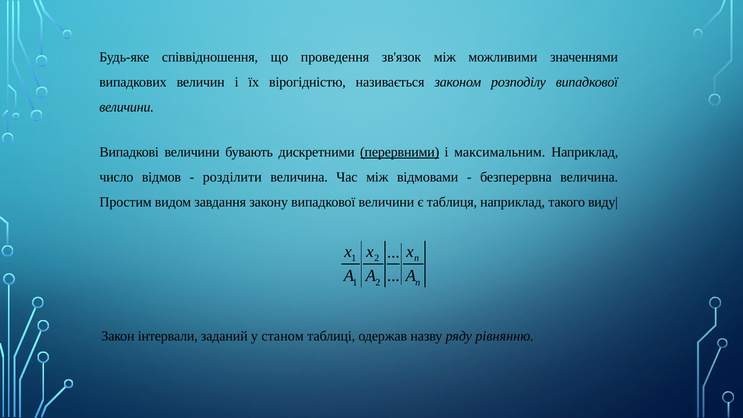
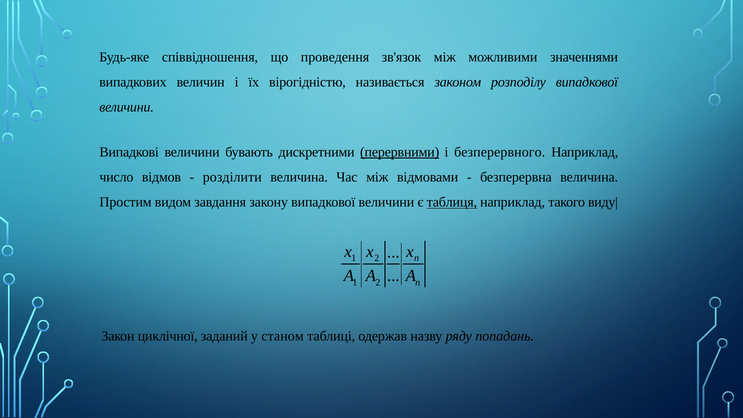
максимальним: максимальним -> безперервного (500, 152)
таблиця underline: none -> present (452, 202)
інтервали: інтервали -> циклічної (168, 336)
рівнянню: рівнянню -> попадань (505, 336)
